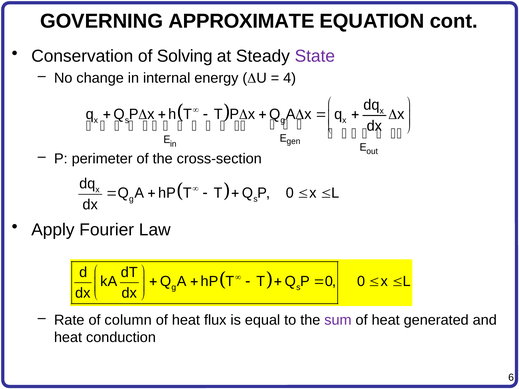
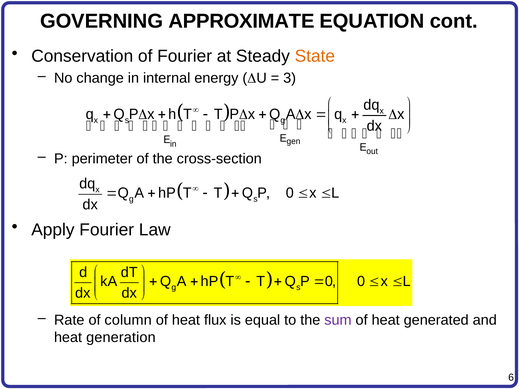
of Solving: Solving -> Fourier (185, 56)
State colour: purple -> orange (315, 56)
4: 4 -> 3 (290, 78)
conduction: conduction -> generation (121, 337)
